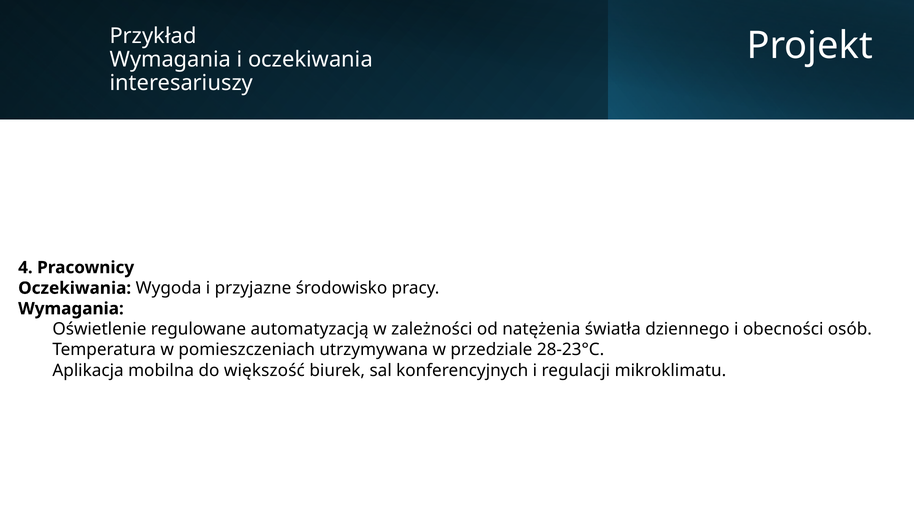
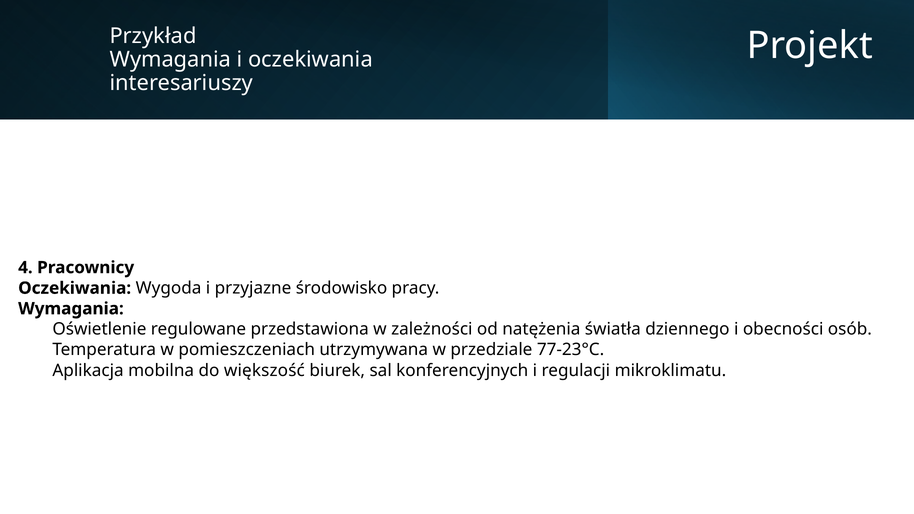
automatyzacją: automatyzacją -> przedstawiona (310, 329)
28-23°C: 28-23°C -> 77-23°C (571, 350)
